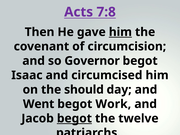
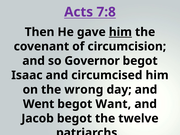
should: should -> wrong (84, 90)
Work: Work -> Want (113, 104)
begot underline: present -> none (74, 118)
